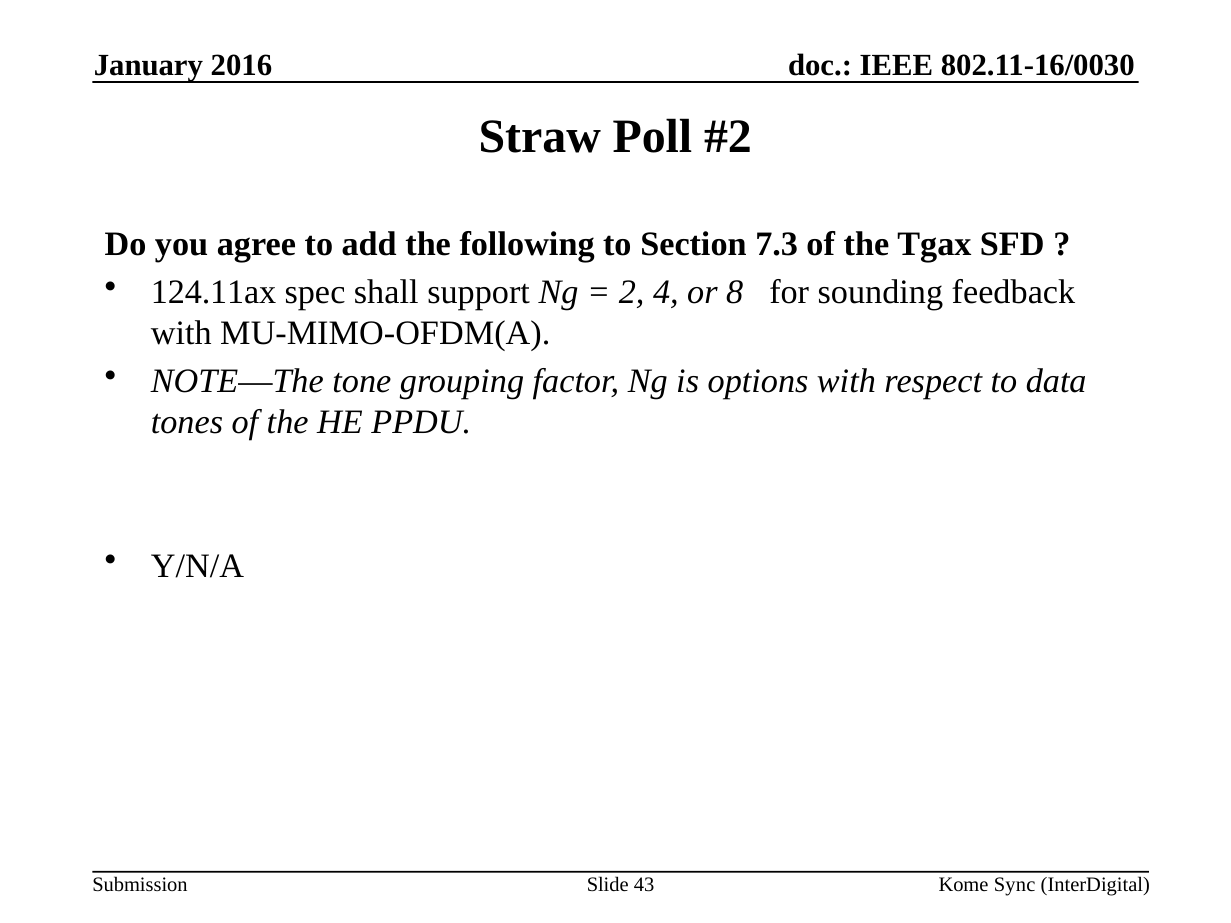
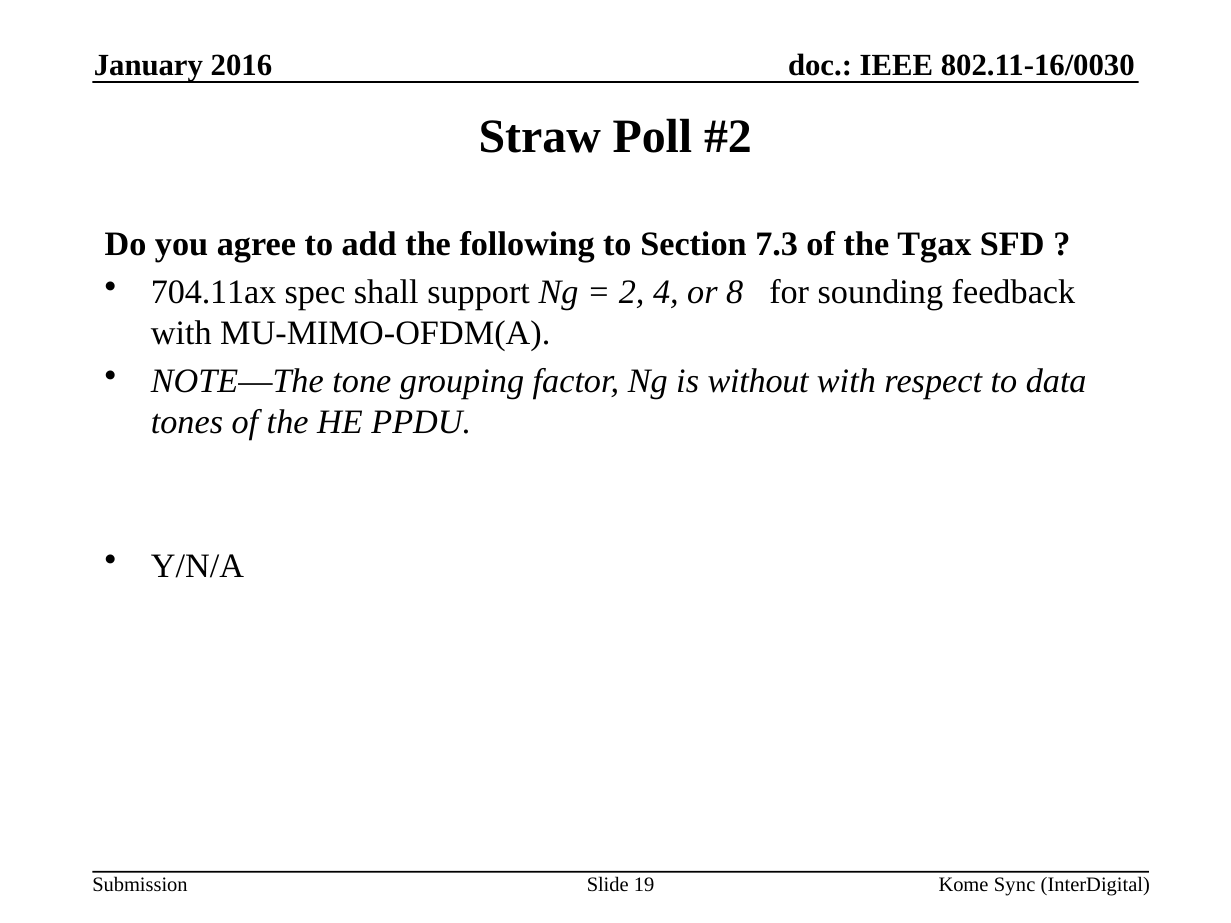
124.11ax: 124.11ax -> 704.11ax (214, 292)
options: options -> without (758, 381)
43: 43 -> 19 (644, 885)
